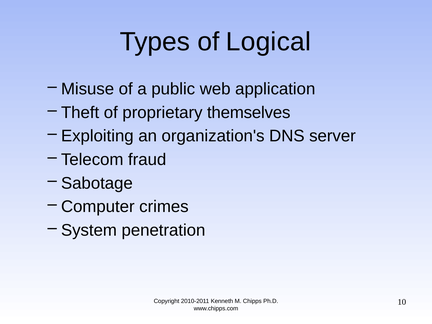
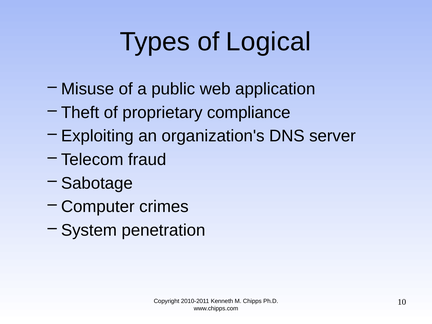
themselves: themselves -> compliance (249, 113)
